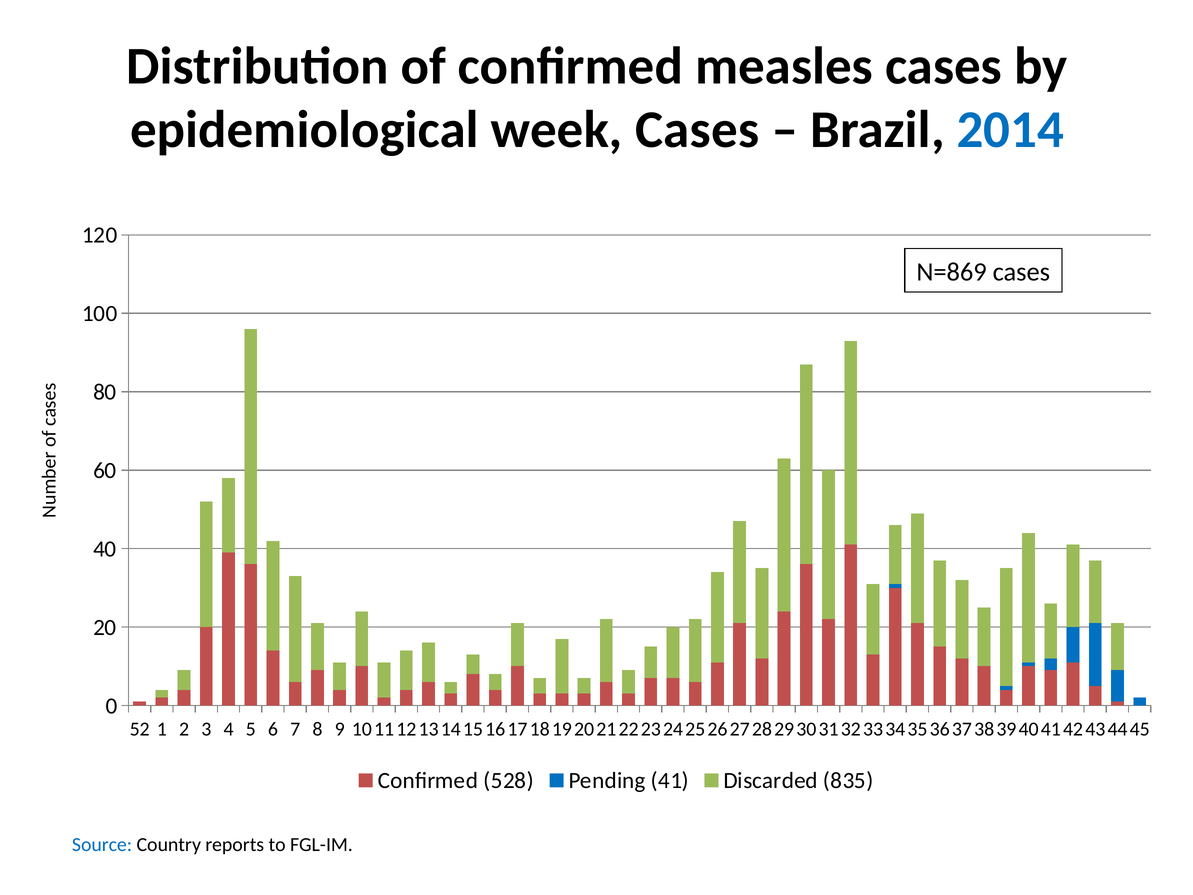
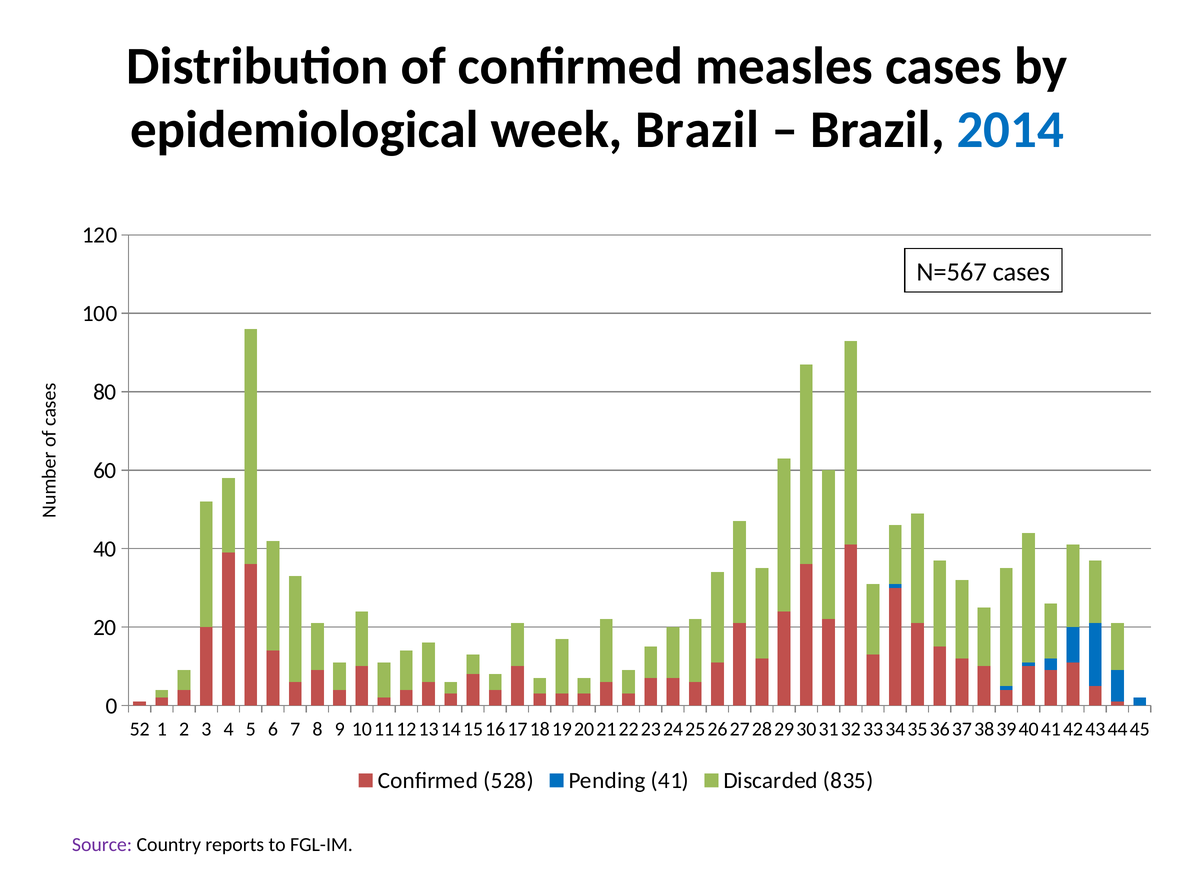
week Cases: Cases -> Brazil (697, 130)
N=869: N=869 -> N=567 (952, 272)
Source colour: blue -> purple (102, 844)
